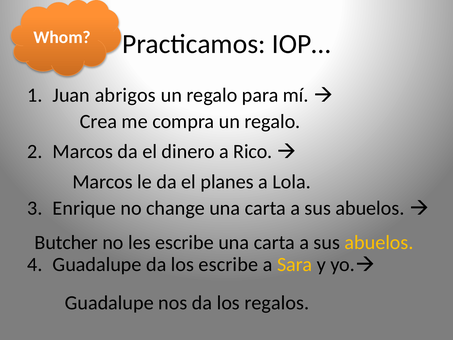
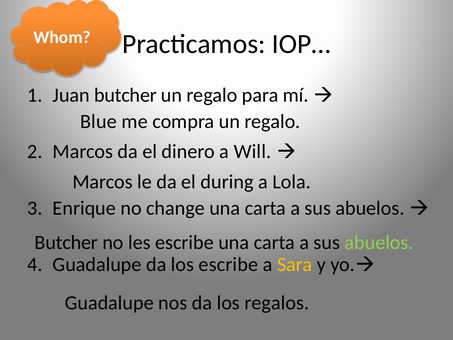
Juan abrigos: abrigos -> butcher (125, 95)
Crea: Crea -> Blue (98, 121)
Rico: Rico -> Will (253, 151)
planes: planes -> during (227, 182)
abuelos colour: yellow -> light green (379, 242)
